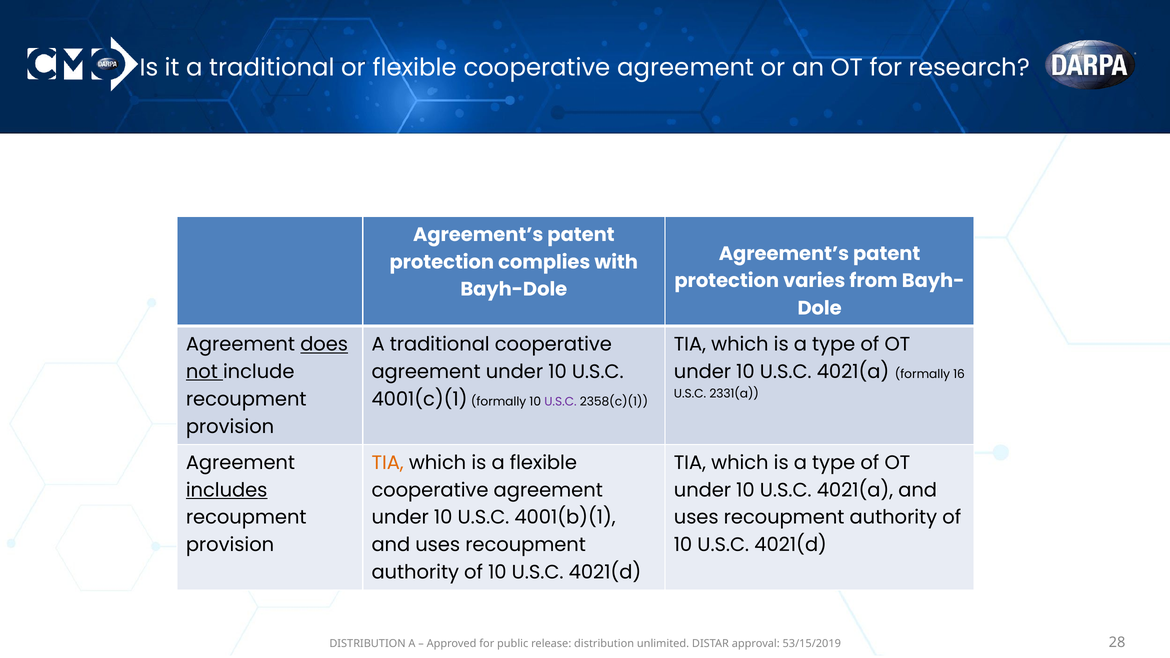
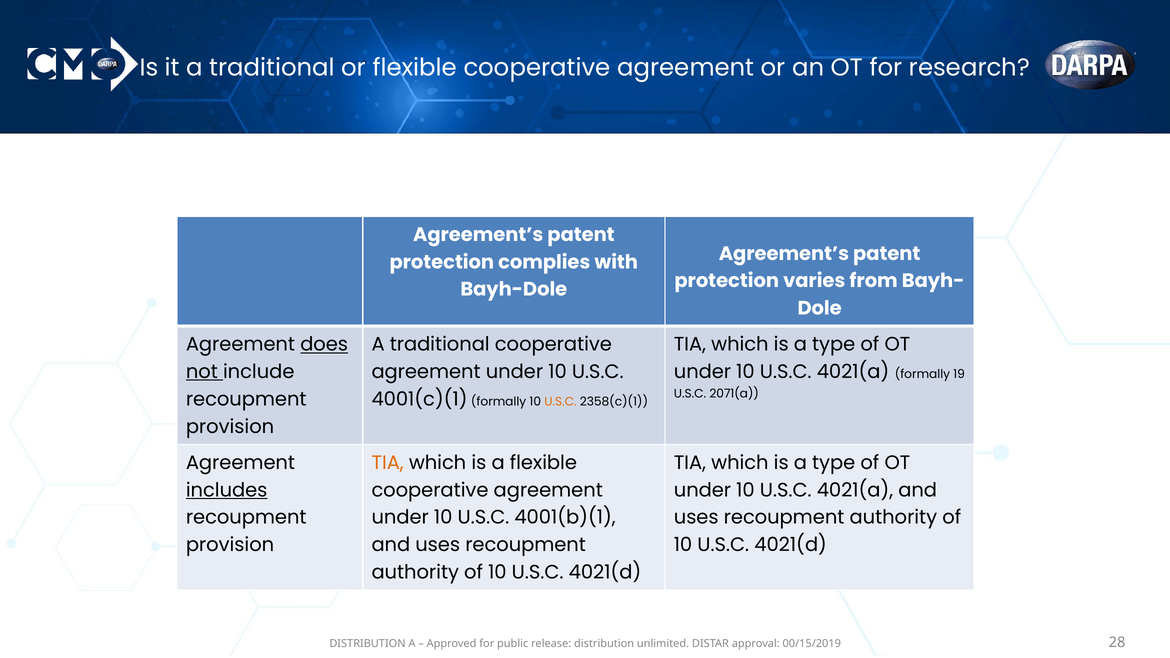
16: 16 -> 19 (959, 374)
2331(a: 2331(a -> 2071(a (734, 394)
U.S.C colour: purple -> orange (560, 402)
53/15/2019: 53/15/2019 -> 00/15/2019 (812, 644)
